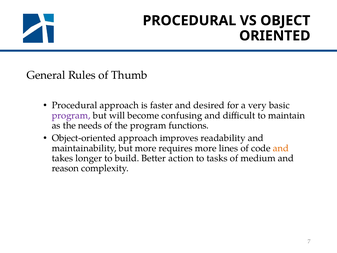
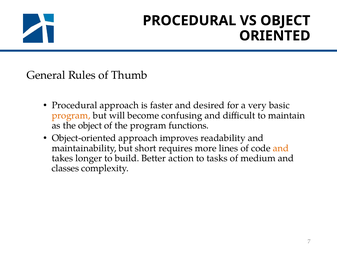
program colour: purple -> orange (71, 115)
the needs: needs -> object (90, 125)
but more: more -> short (146, 148)
reason: reason -> classes (65, 168)
